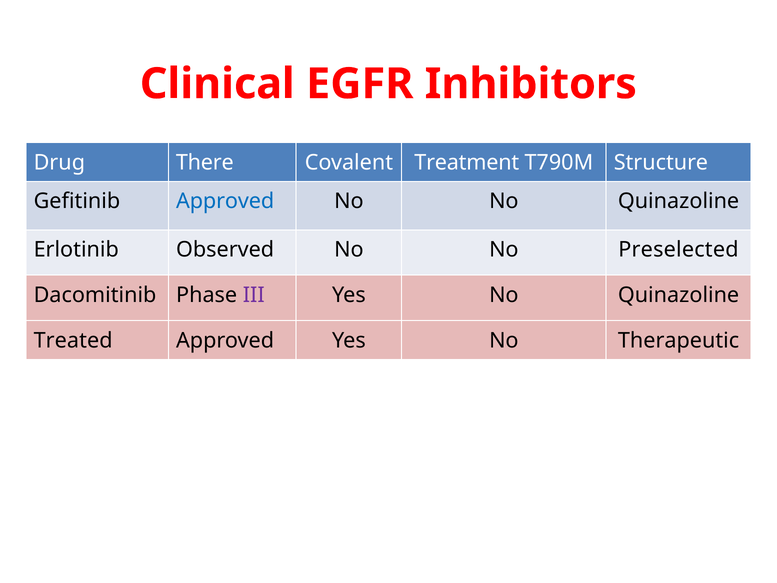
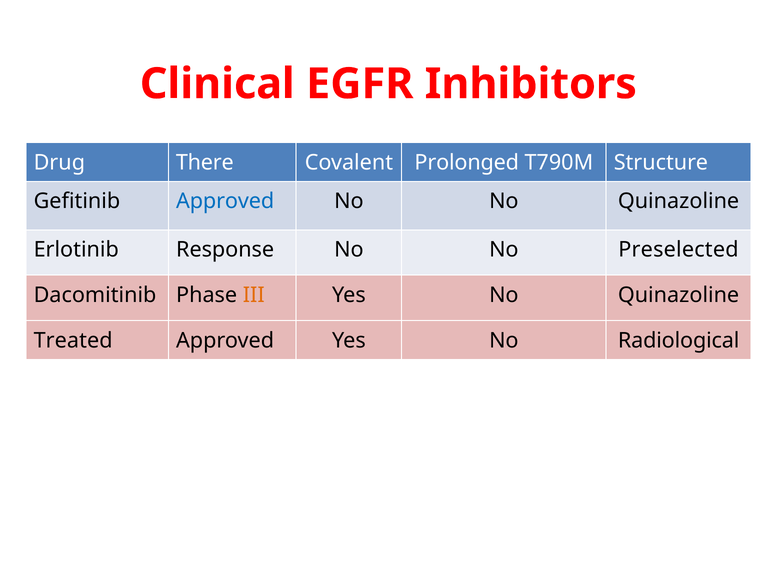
Treatment: Treatment -> Prolonged (467, 162)
Observed: Observed -> Response (225, 250)
III colour: purple -> orange (254, 295)
Therapeutic: Therapeutic -> Radiological (679, 340)
